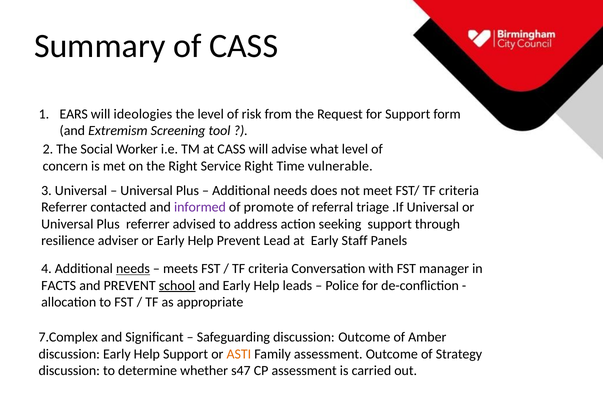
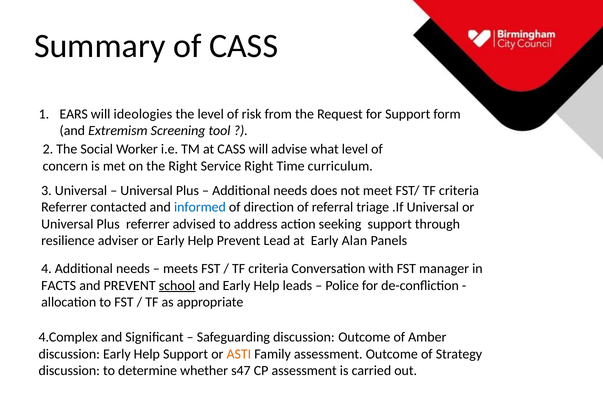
vulnerable: vulnerable -> curriculum (340, 166)
informed colour: purple -> blue (200, 207)
promote: promote -> direction (269, 207)
Staff: Staff -> Alan (354, 240)
needs underline: present -> none (133, 268)
7.Complex: 7.Complex -> 4.Complex (68, 337)
